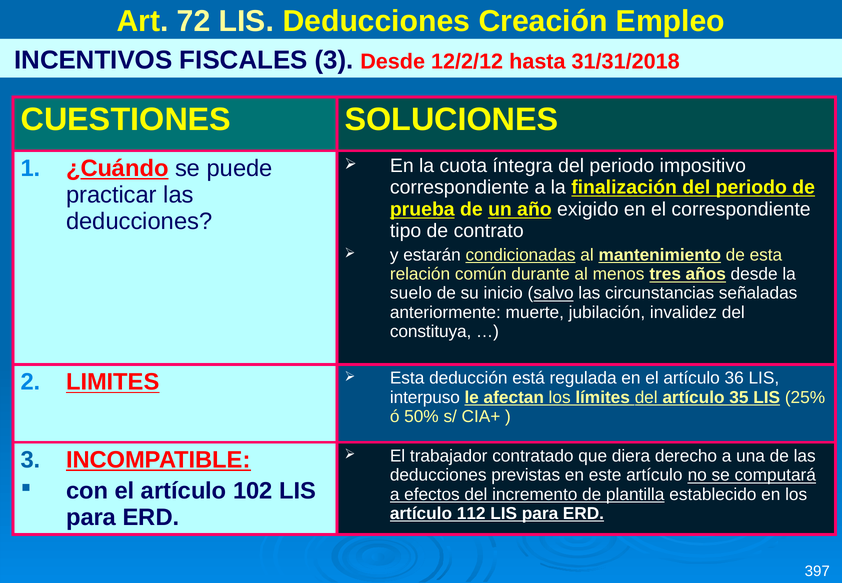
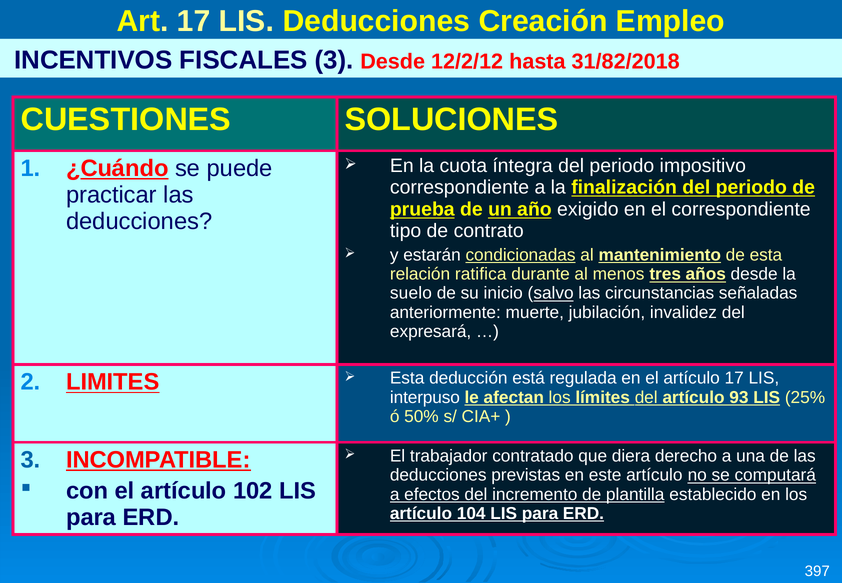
Art 72: 72 -> 17 (194, 22)
31/31/2018: 31/31/2018 -> 31/82/2018 (626, 61)
común: común -> ratifica (481, 274)
constituya: constituya -> expresará (431, 332)
artículo 36: 36 -> 17 (734, 378)
35: 35 -> 93 (739, 397)
112: 112 -> 104 (471, 513)
